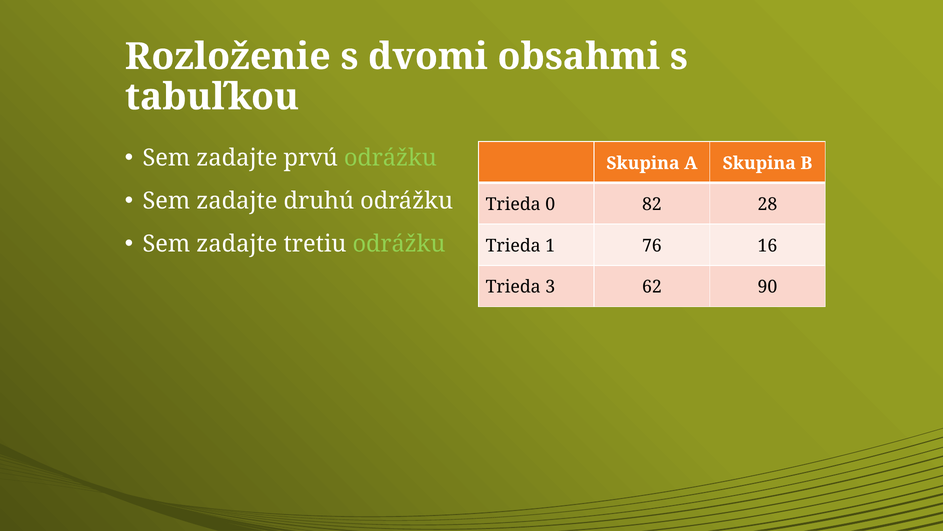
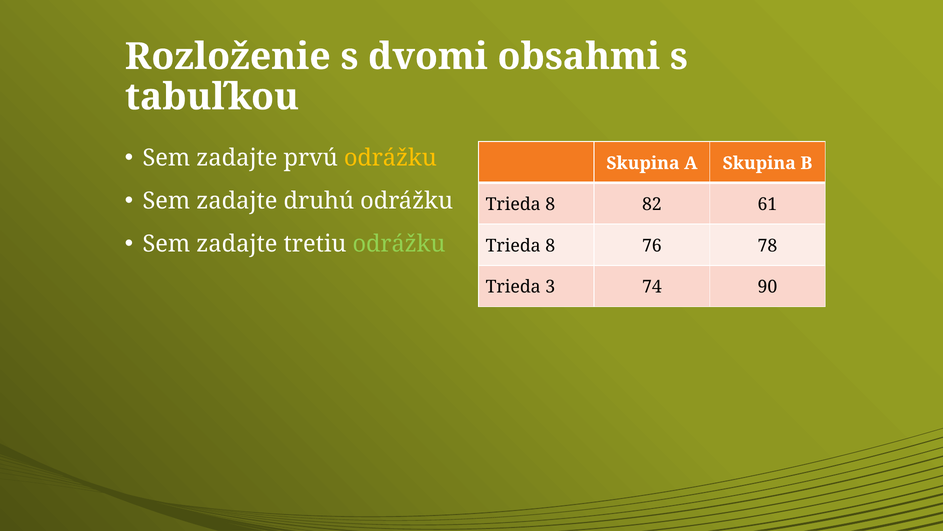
odrážku colour: light green -> yellow (390, 158)
0: 0 -> 8 (550, 204)
28: 28 -> 61 (767, 204)
1: 1 -> 8 (550, 246)
16: 16 -> 78 (767, 246)
62: 62 -> 74 (652, 287)
